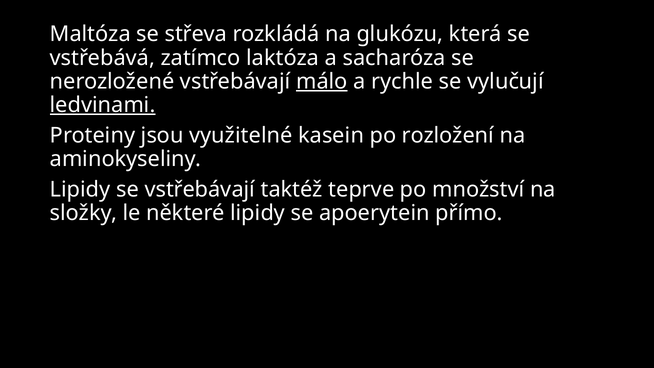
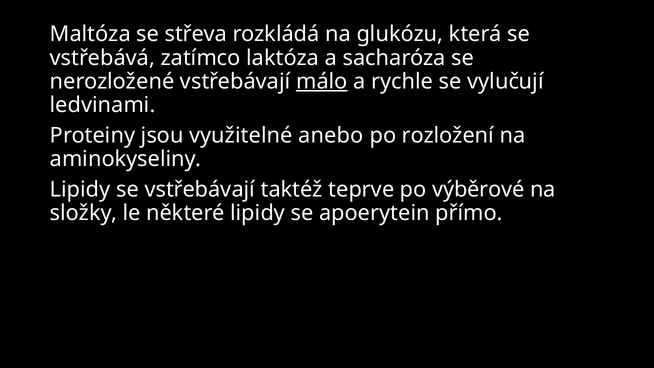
ledvinami underline: present -> none (103, 105)
kasein: kasein -> anebo (331, 135)
množství: množství -> výběrové (478, 189)
